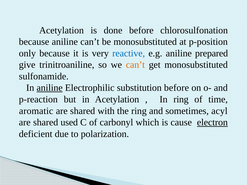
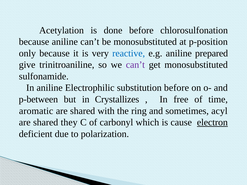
can’t colour: orange -> purple (135, 65)
aniline underline: present -> none (50, 88)
p-reaction: p-reaction -> p-between (38, 99)
in Acetylation: Acetylation -> Crystallizes (117, 99)
In ring: ring -> free (181, 99)
used: used -> they (69, 123)
